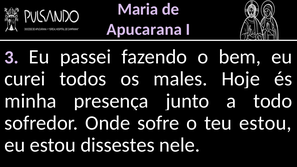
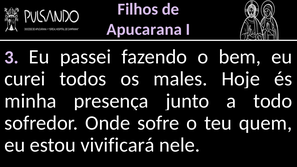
Maria: Maria -> Filhos (138, 9)
teu estou: estou -> quem (265, 123)
dissestes: dissestes -> vivificará (117, 145)
